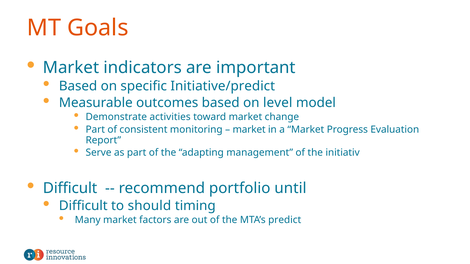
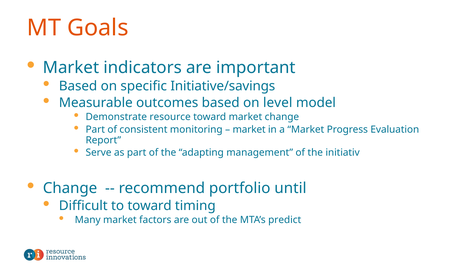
Initiative/predict: Initiative/predict -> Initiative/savings (223, 86)
activities: activities -> resource (170, 117)
Difficult: Difficult -> Change (70, 188)
to should: should -> toward (150, 206)
